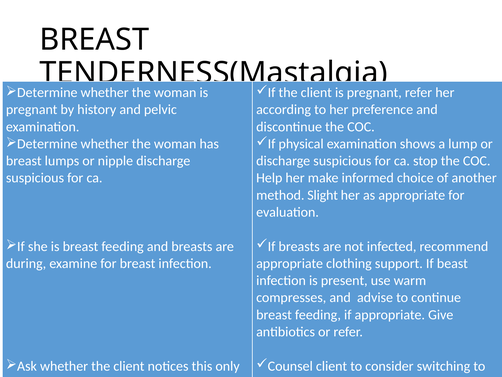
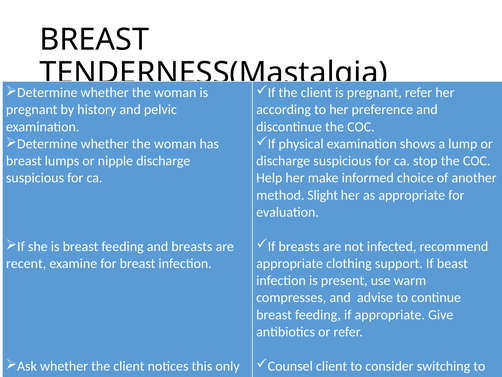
during: during -> recent (26, 263)
